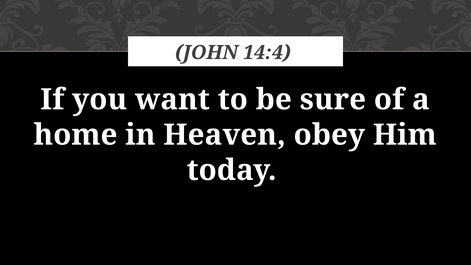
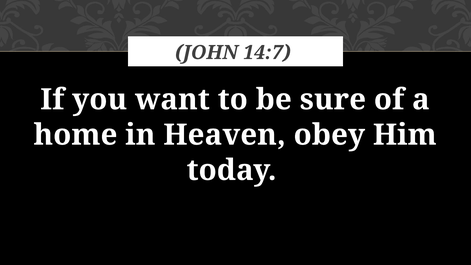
14:4: 14:4 -> 14:7 (267, 53)
